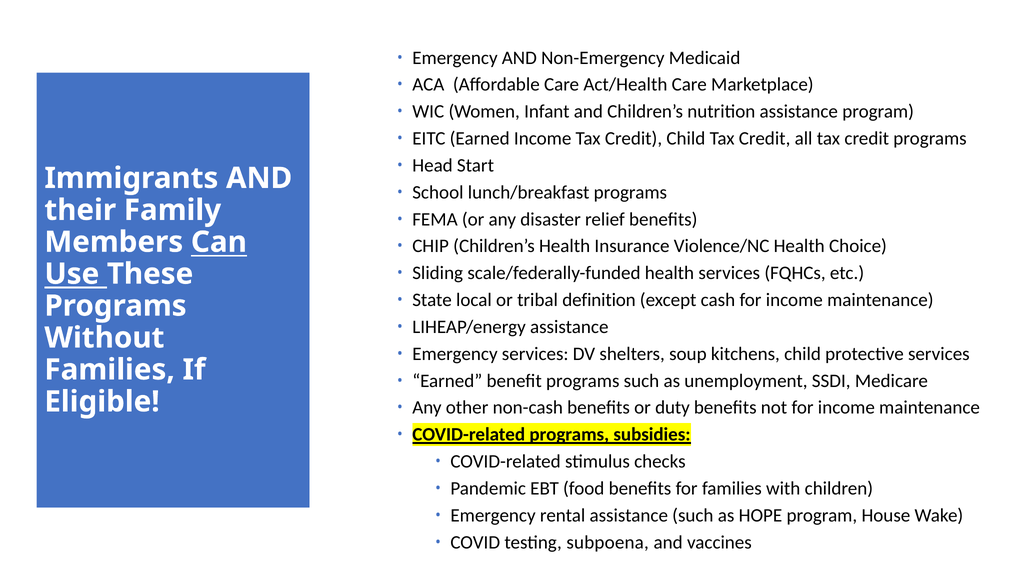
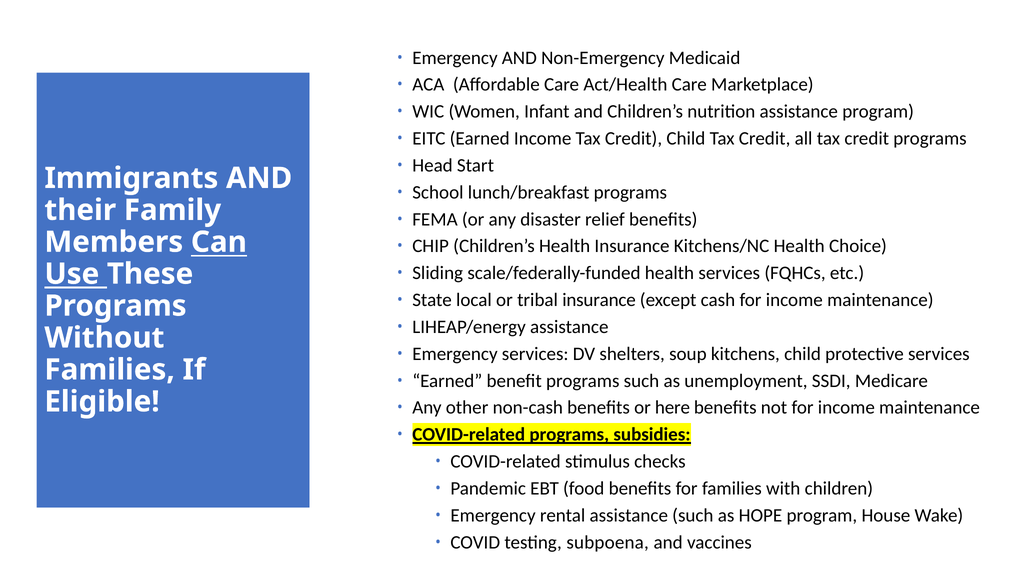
Violence/NC: Violence/NC -> Kitchens/NC (722, 246)
tribal definition: definition -> insurance (599, 300)
duty: duty -> here (672, 408)
